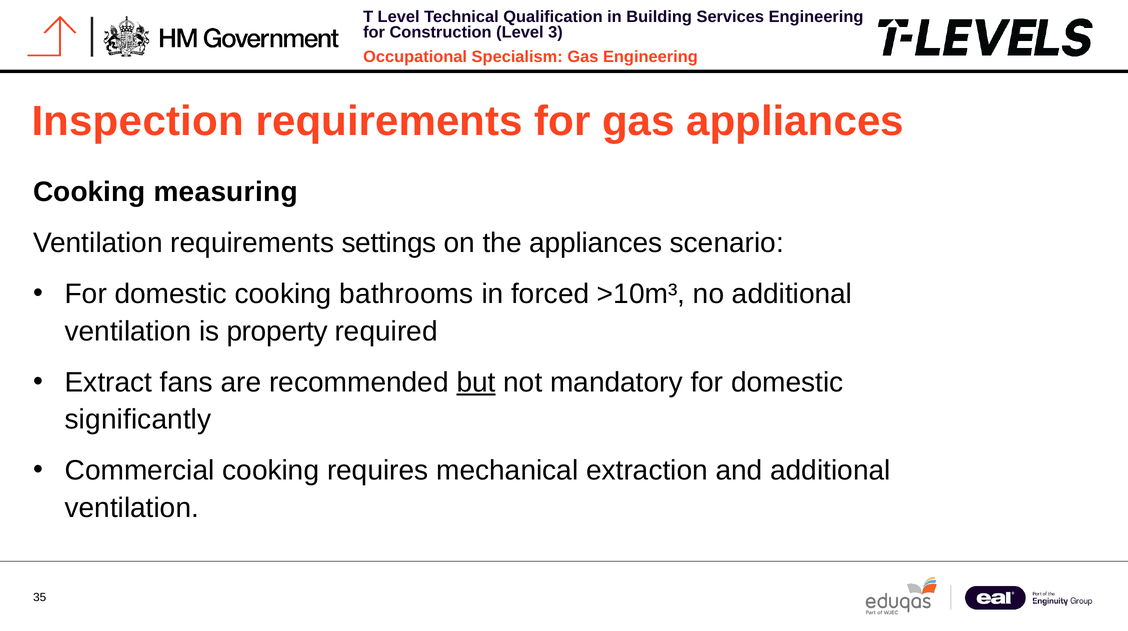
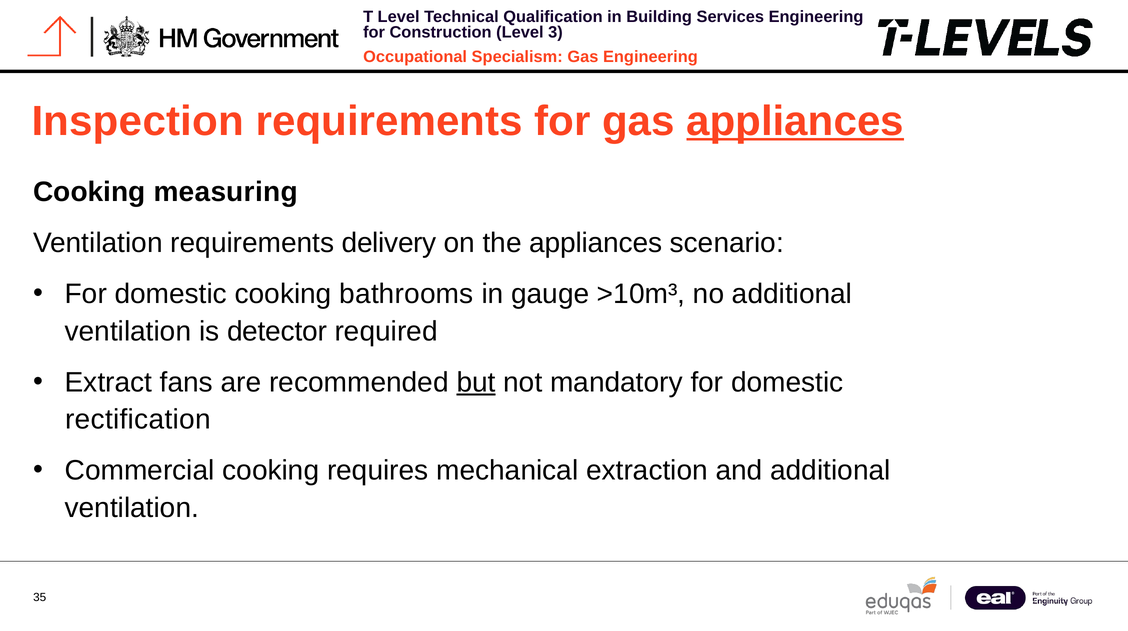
appliances underline: none -> present (795, 121)
settings: settings -> delivery (389, 243)
forced: forced -> gauge (550, 294)
property: property -> detector (277, 331)
significantly: significantly -> rectification (138, 419)
